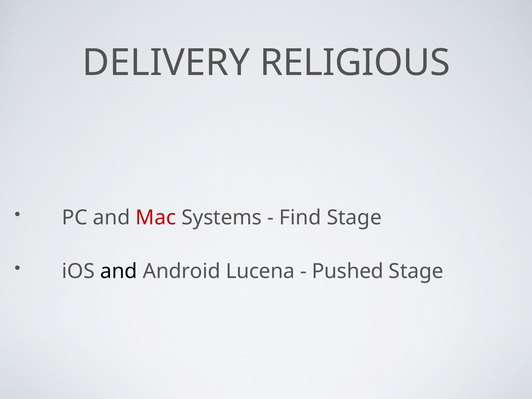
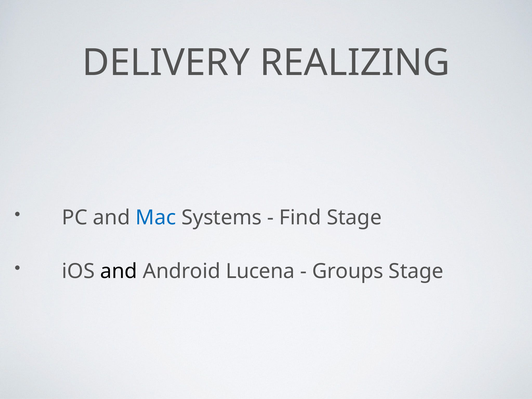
RELIGIOUS: RELIGIOUS -> REALIZING (355, 63)
Mac colour: red -> blue (156, 218)
Pushed: Pushed -> Groups (348, 271)
